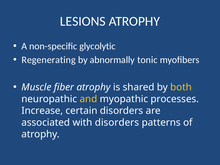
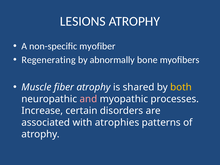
glycolytic: glycolytic -> myofiber (97, 46)
tonic: tonic -> bone (147, 60)
and colour: yellow -> pink (88, 99)
with disorders: disorders -> atrophies (117, 123)
